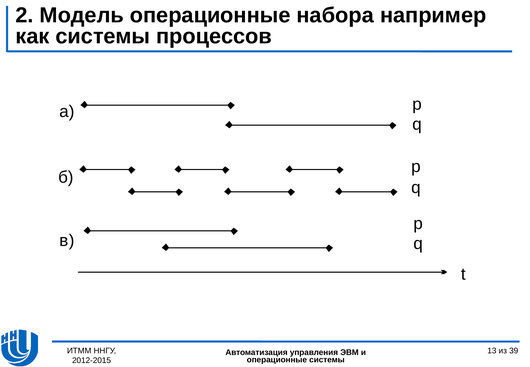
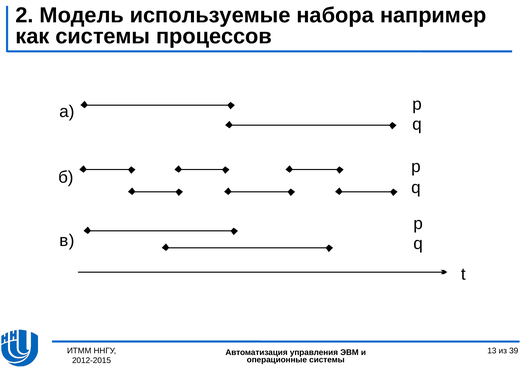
Модель операционные: операционные -> используемые (210, 15)
